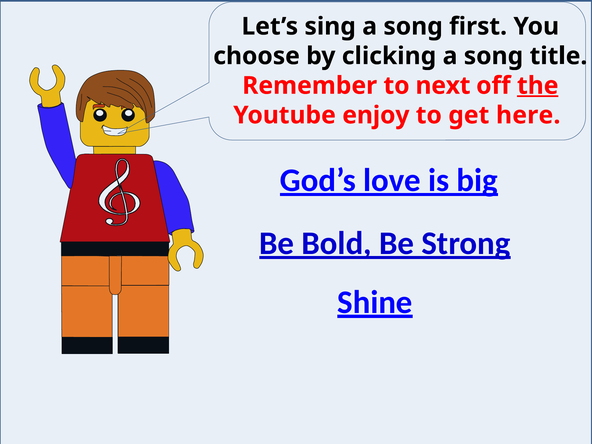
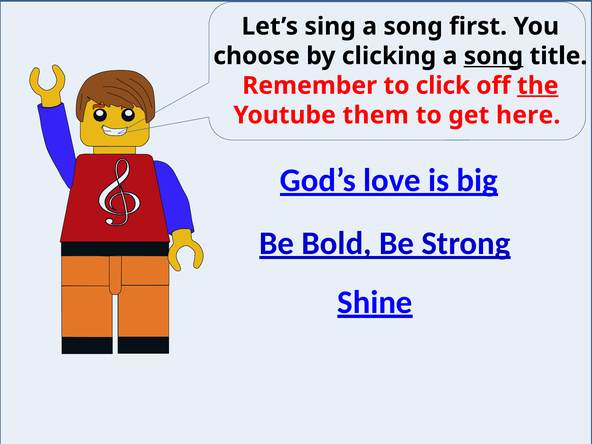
song underline: none -> present (493, 56)
next: next -> click (443, 86)
enjoy: enjoy -> them (376, 115)
